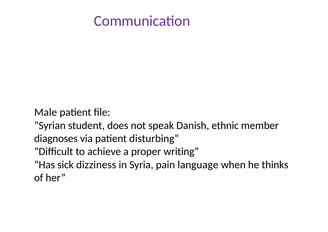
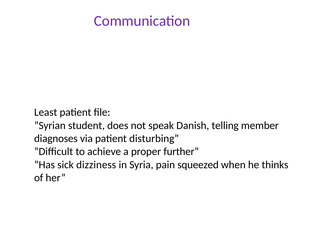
Male: Male -> Least (46, 112)
ethnic: ethnic -> telling (225, 125)
writing: writing -> further (181, 152)
language: language -> squeezed (198, 165)
